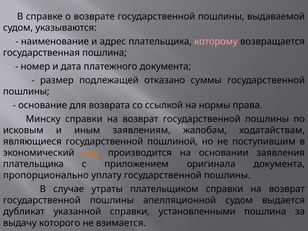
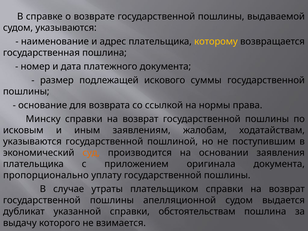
которому colour: pink -> yellow (216, 42)
отказано: отказано -> искового (165, 80)
являющиеся: являющиеся -> указываются (32, 141)
установленными: установленными -> обстоятельствам (197, 212)
